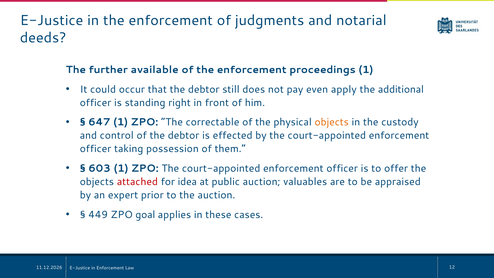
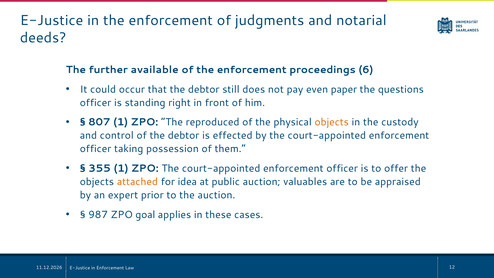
proceedings 1: 1 -> 6 (366, 70)
apply: apply -> paper (344, 89)
additional: additional -> questions (401, 89)
647: 647 -> 807 (99, 122)
correctable: correctable -> reproduced (213, 122)
603: 603 -> 355 (99, 168)
attached colour: red -> orange (137, 182)
449: 449 -> 987 (98, 215)
